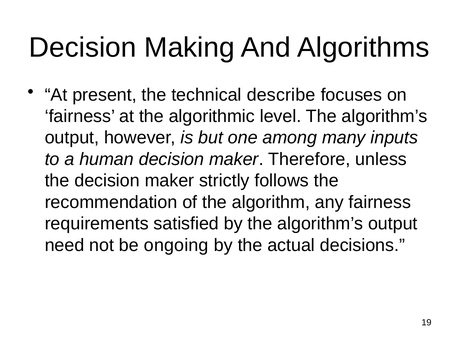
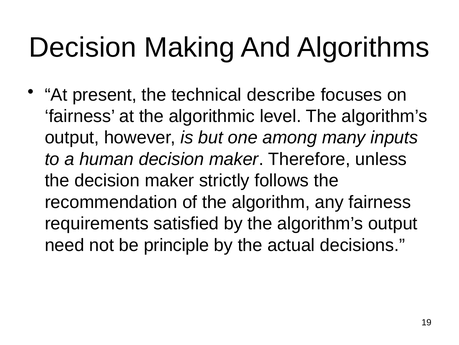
ongoing: ongoing -> principle (176, 245)
